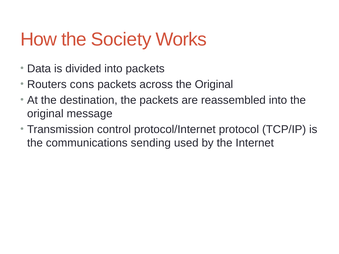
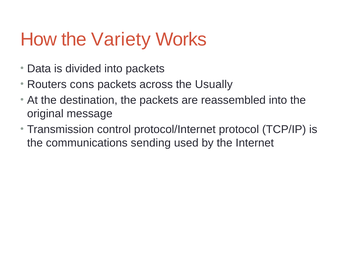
Society: Society -> Variety (121, 39)
across the Original: Original -> Usually (214, 84)
